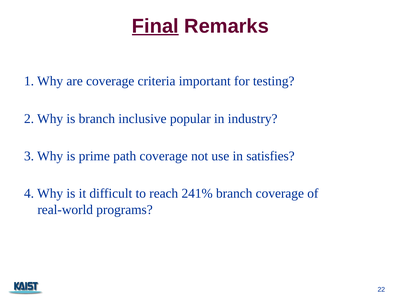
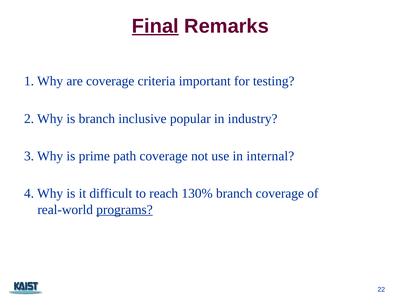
satisfies: satisfies -> internal (270, 156)
241%: 241% -> 130% (197, 193)
programs underline: none -> present (124, 209)
